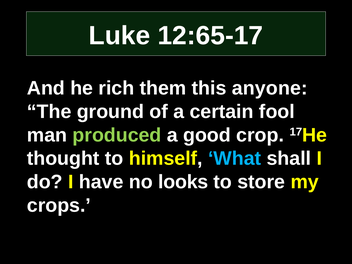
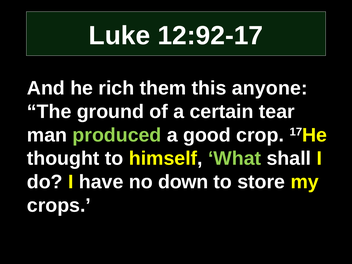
12:65-17: 12:65-17 -> 12:92-17 (210, 36)
fool: fool -> tear (277, 112)
What colour: light blue -> light green (235, 159)
looks: looks -> down (183, 182)
